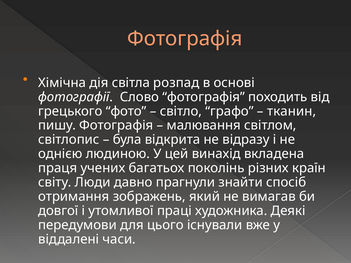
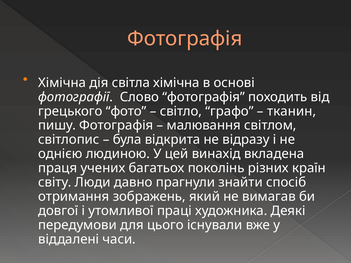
світла розпад: розпад -> хімічна (176, 83)
